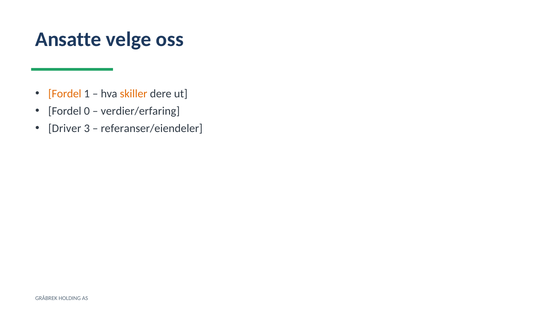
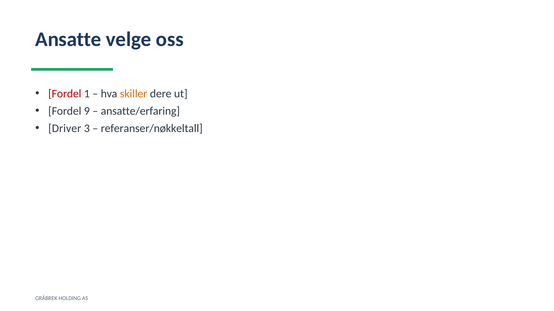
Fordel colour: orange -> red (65, 94)
0: 0 -> 9 (87, 111)
verdier/erfaring: verdier/erfaring -> ansatte/erfaring (140, 111)
referanser/eiendeler: referanser/eiendeler -> referanser/nøkkeltall (152, 128)
